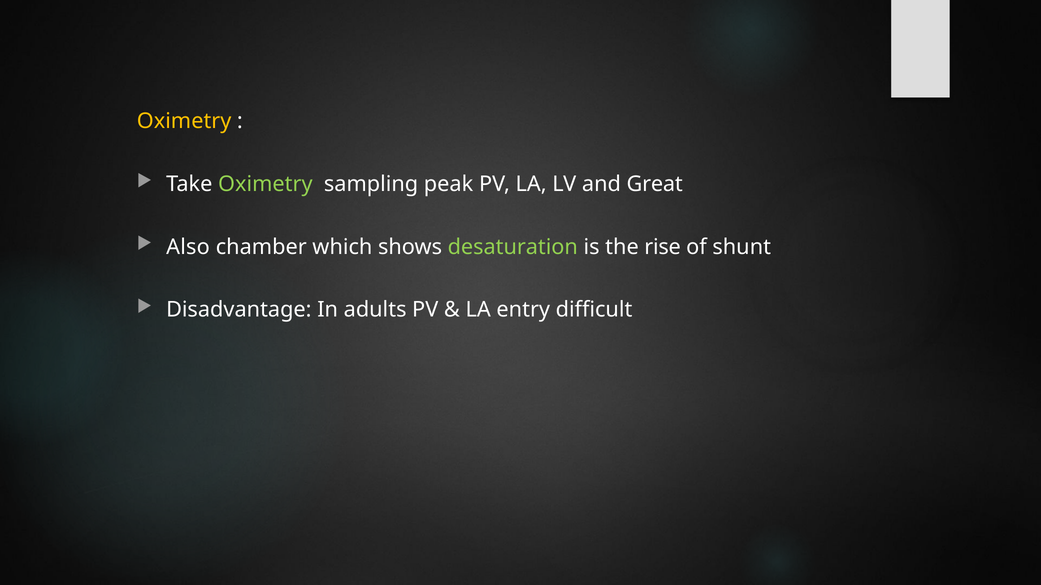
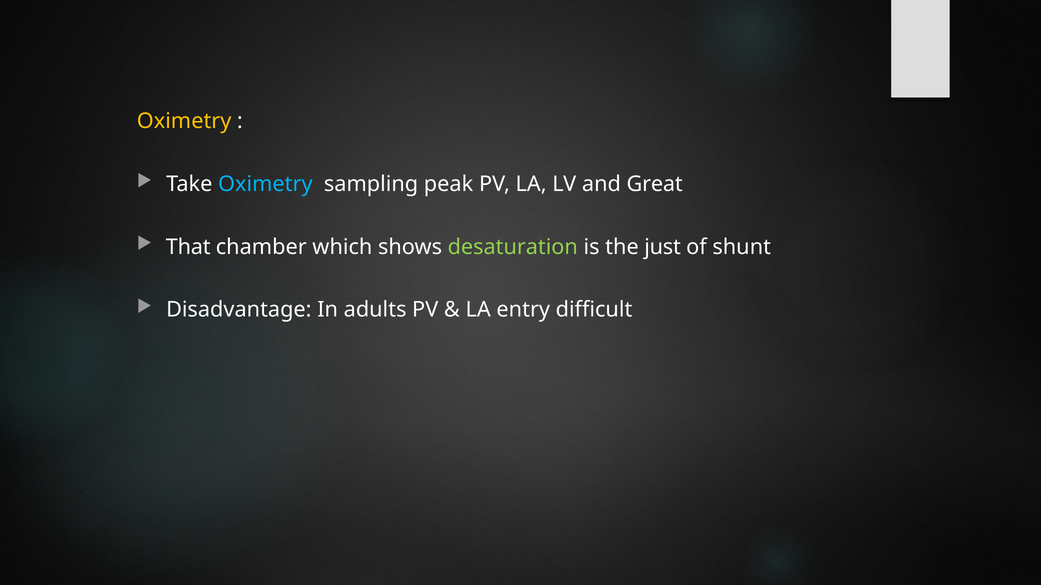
Oximetry colour: light green -> light blue (265, 184)
Also: Also -> That (188, 247)
rise: rise -> just (663, 247)
